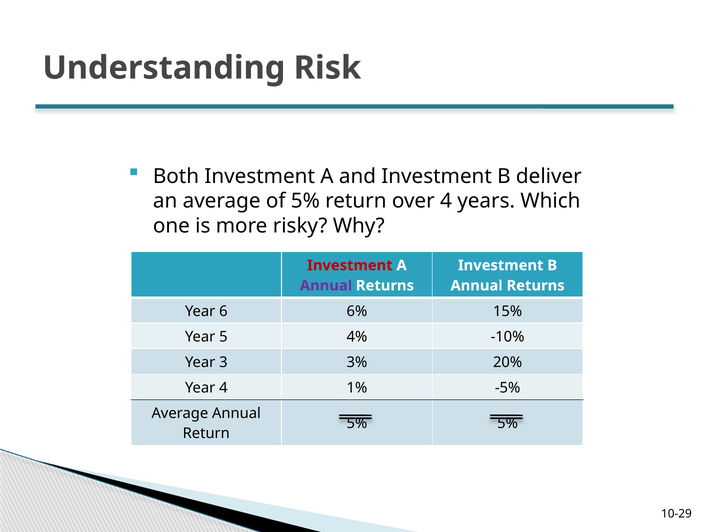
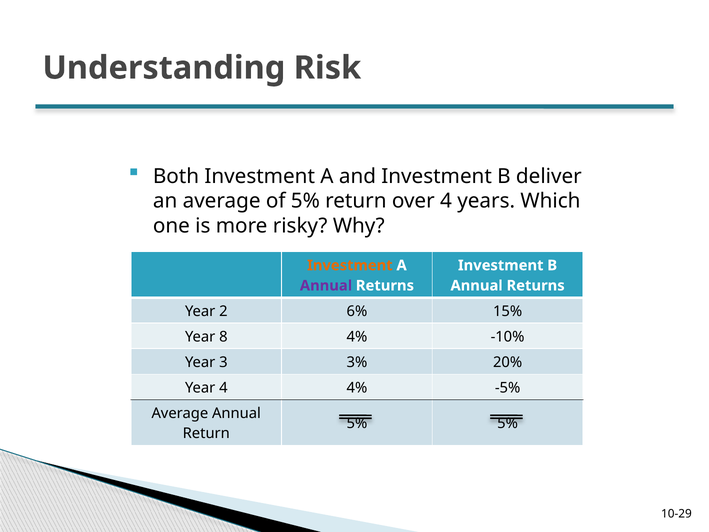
Investment colour: red -> orange (350, 265)
6: 6 -> 2 (223, 311)
5: 5 -> 8 (223, 337)
4 1%: 1% -> 4% (357, 388)
